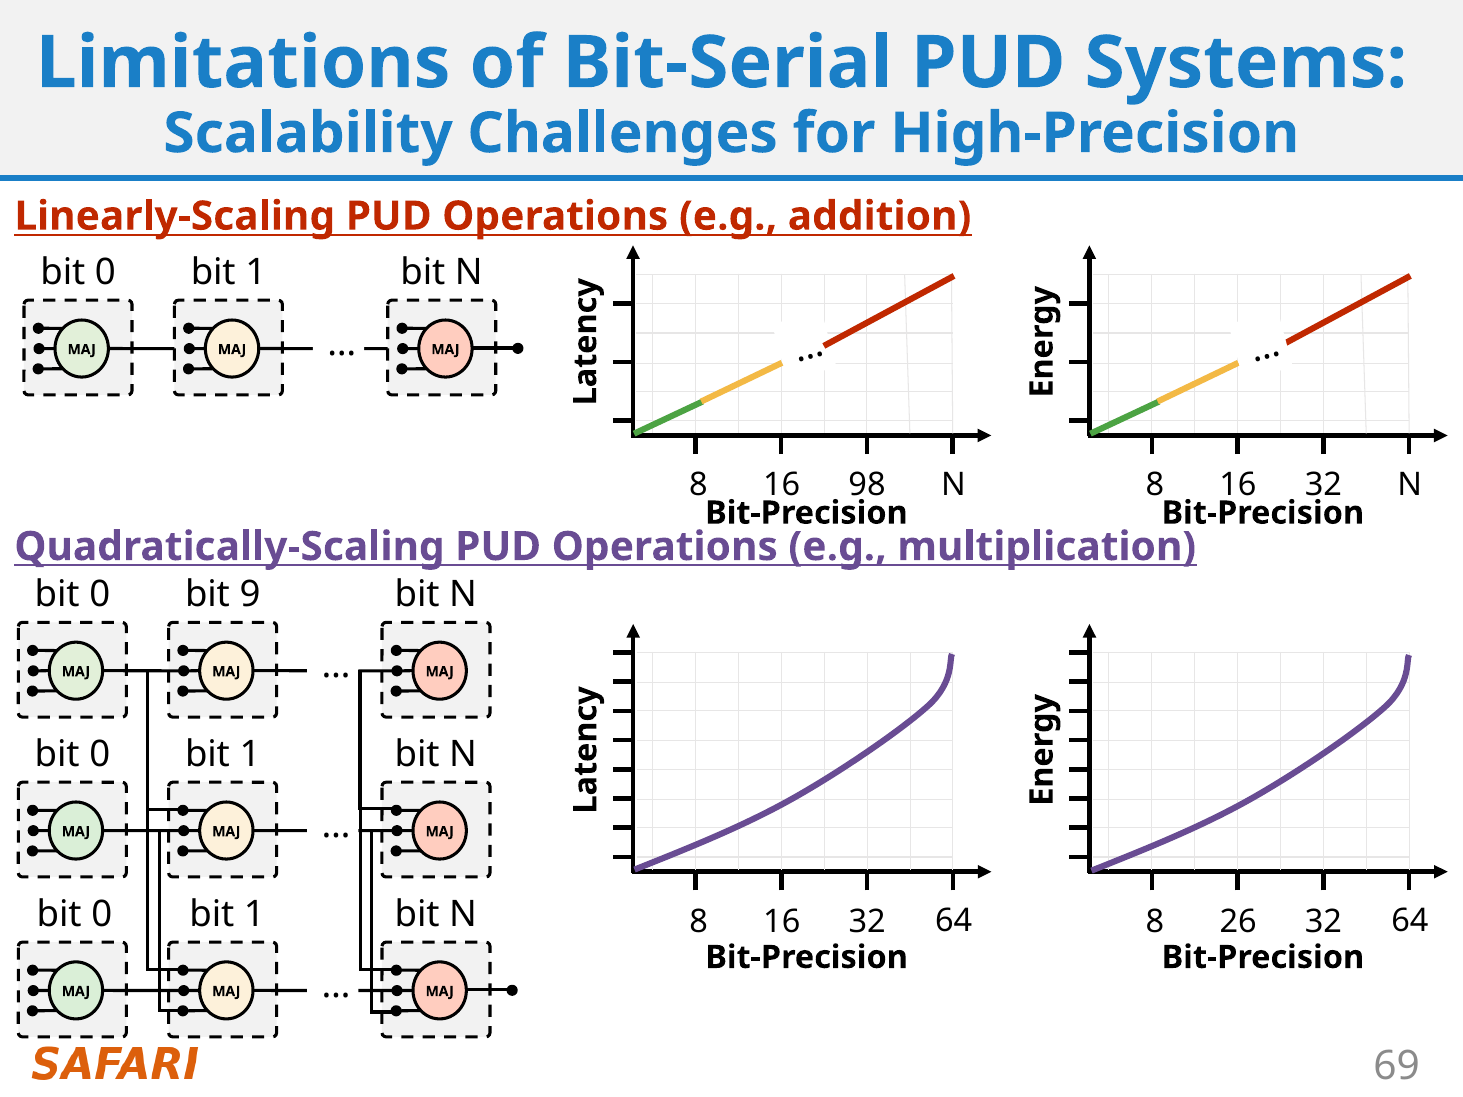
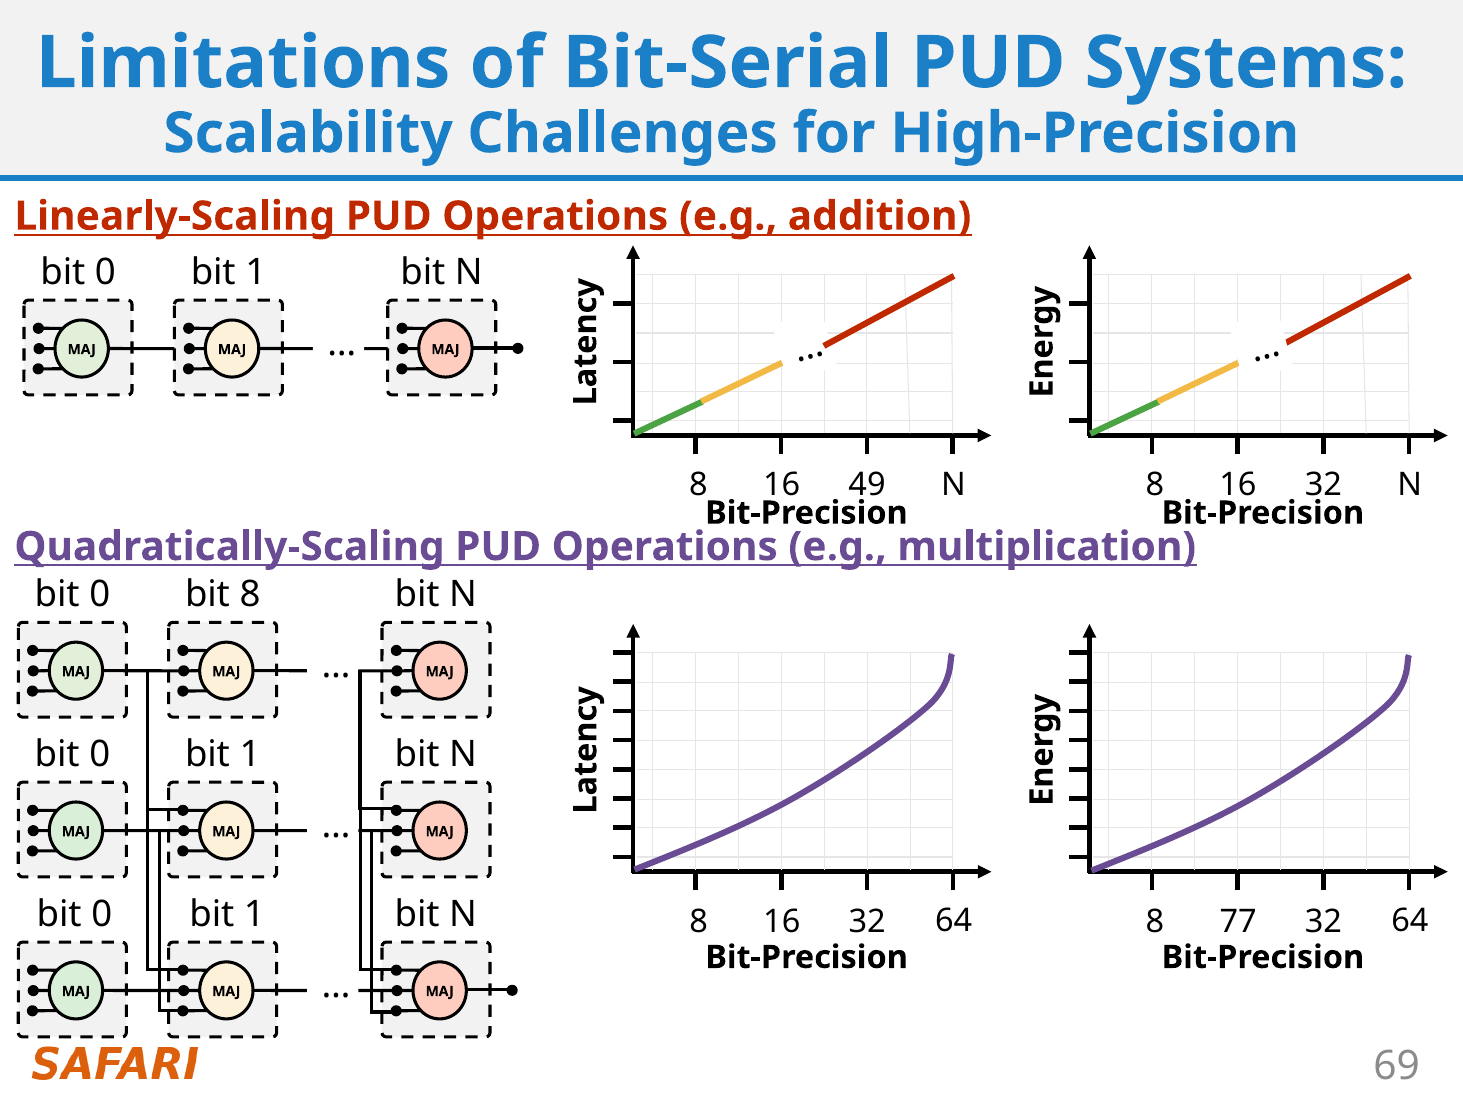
98: 98 -> 49 (867, 485)
bit 9: 9 -> 8 (250, 595)
26: 26 -> 77 (1238, 922)
